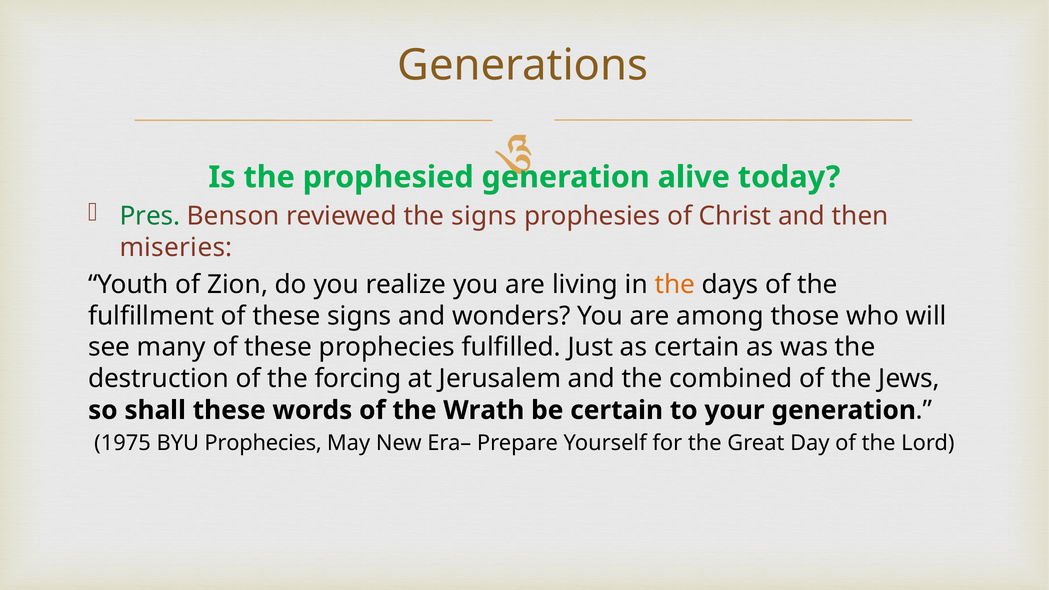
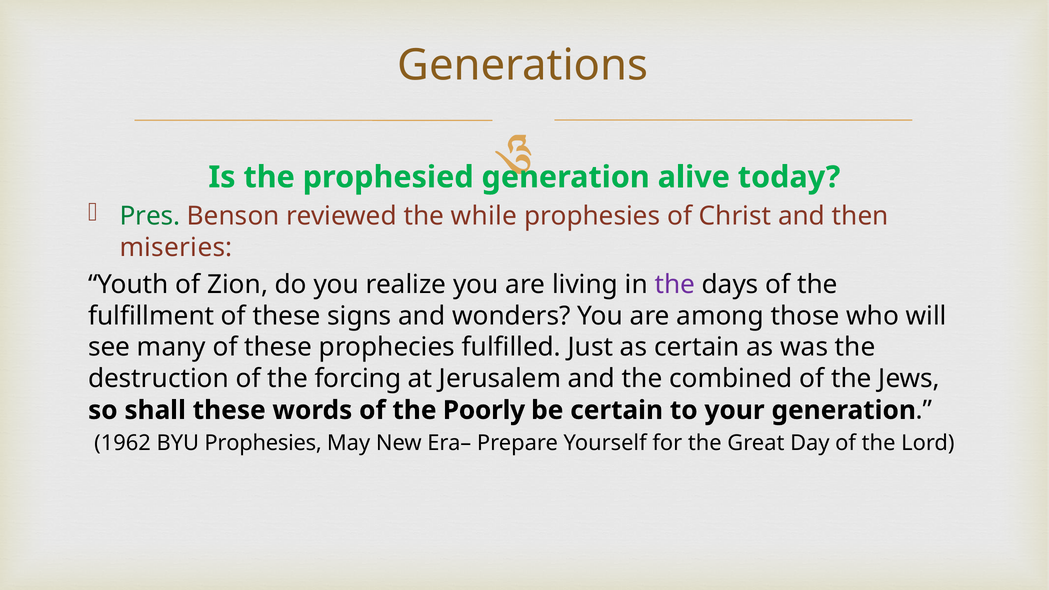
the signs: signs -> while (484, 216)
the colour: orange -> purple (675, 284)
Wrath: Wrath -> Poorly (484, 410)
1975: 1975 -> 1962 (123, 443)
BYU Prophecies: Prophecies -> Prophesies (263, 443)
